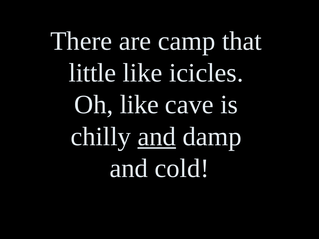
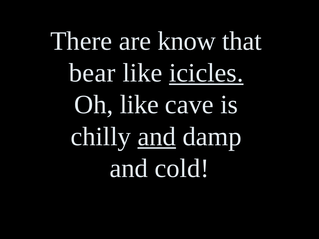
camp: camp -> know (187, 41)
little: little -> bear (92, 73)
icicles underline: none -> present (206, 73)
